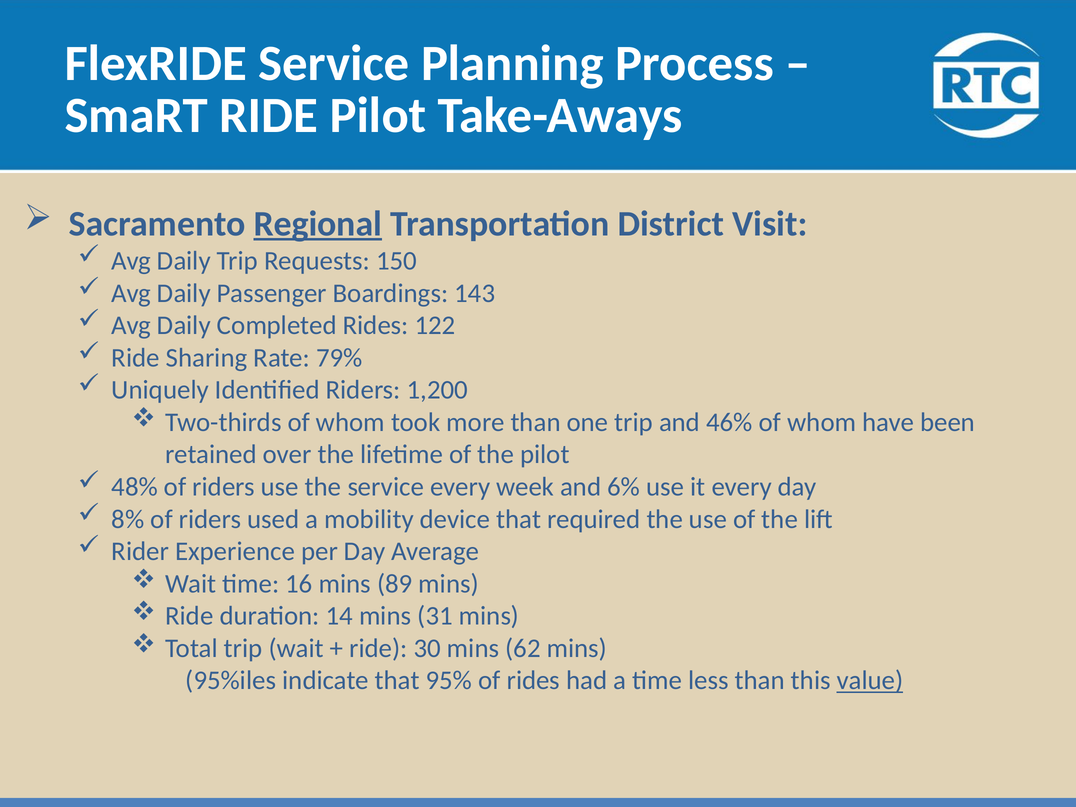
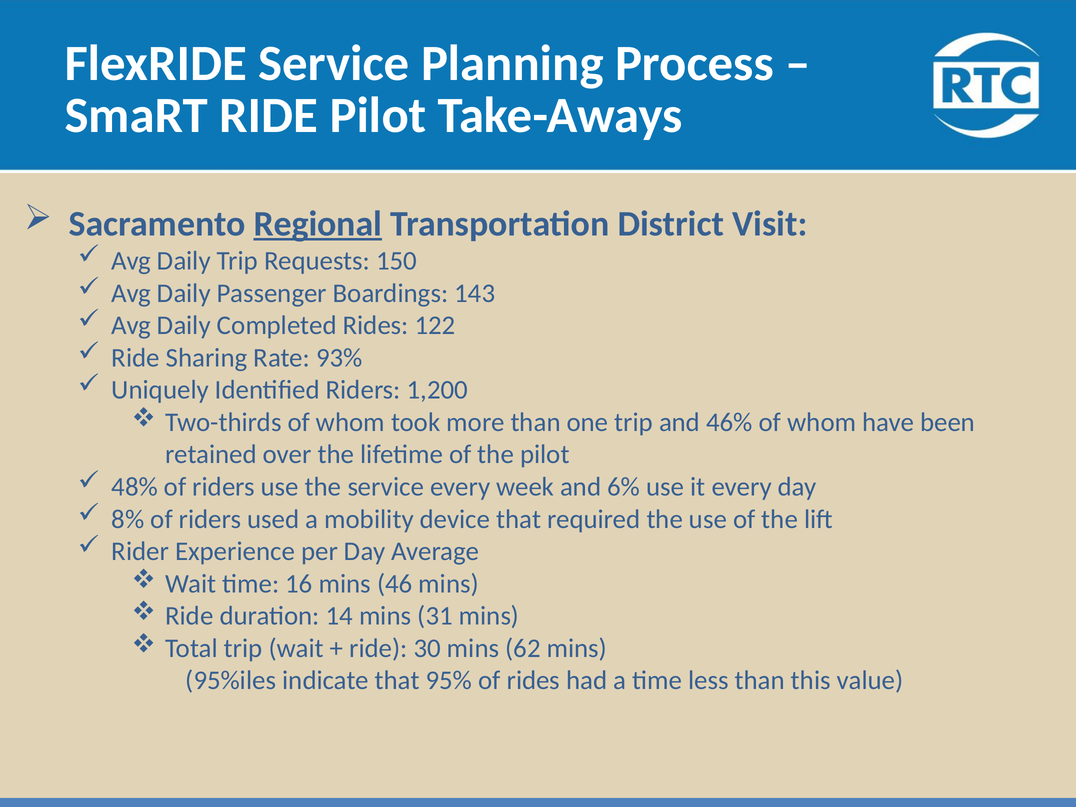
79%: 79% -> 93% (339, 358)
89: 89 -> 46 (395, 584)
value underline: present -> none (870, 681)
